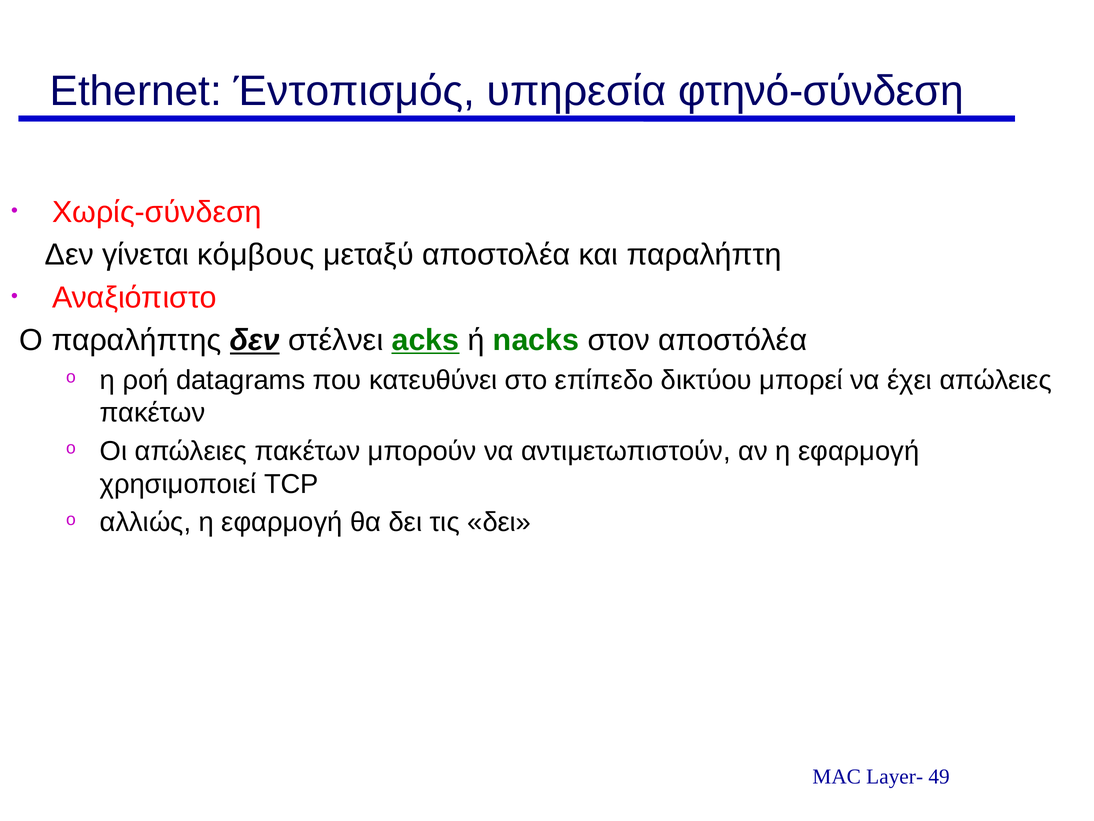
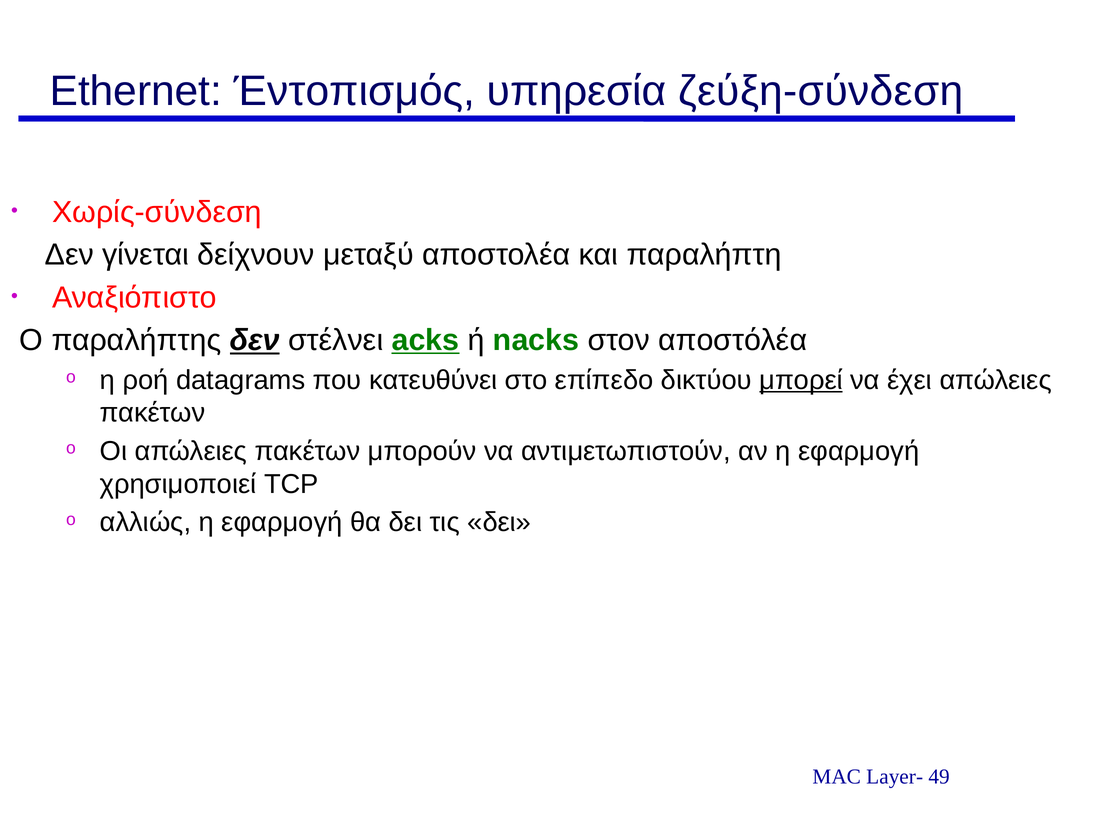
φτηνό-σύνδεση: φτηνό-σύνδεση -> ζεύξη-σύνδεση (821, 91)
κόμβους: κόμβους -> δείχνουν (256, 255)
μπορεί underline: none -> present (801, 380)
